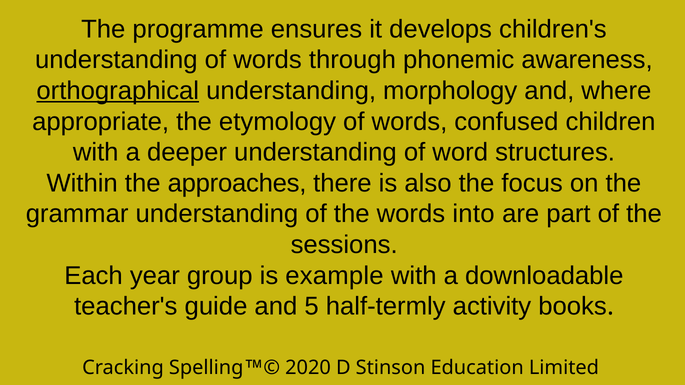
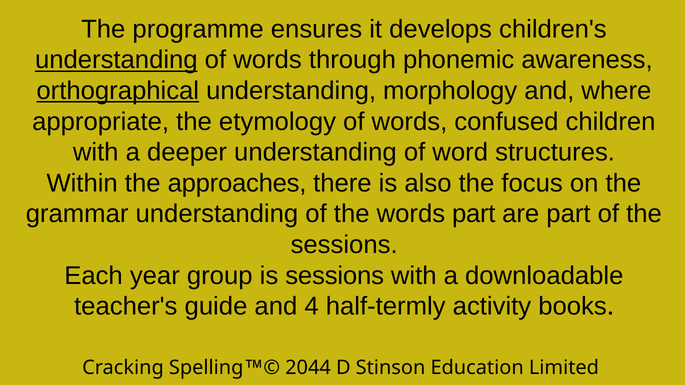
understanding underline: none -> present (116, 60)
words into: into -> part (474, 214)
is example: example -> sessions (335, 276)
5: 5 -> 4 (312, 307)
2020: 2020 -> 2044 (308, 368)
